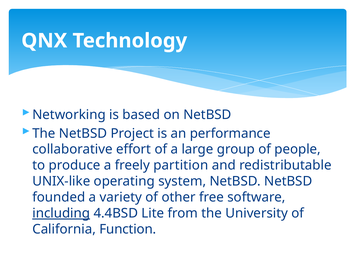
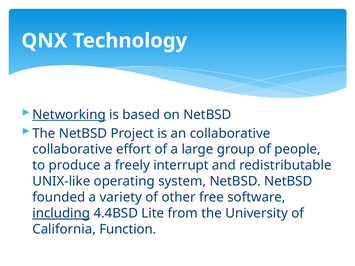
Networking underline: none -> present (69, 115)
an performance: performance -> collaborative (230, 134)
partition: partition -> interrupt (181, 165)
